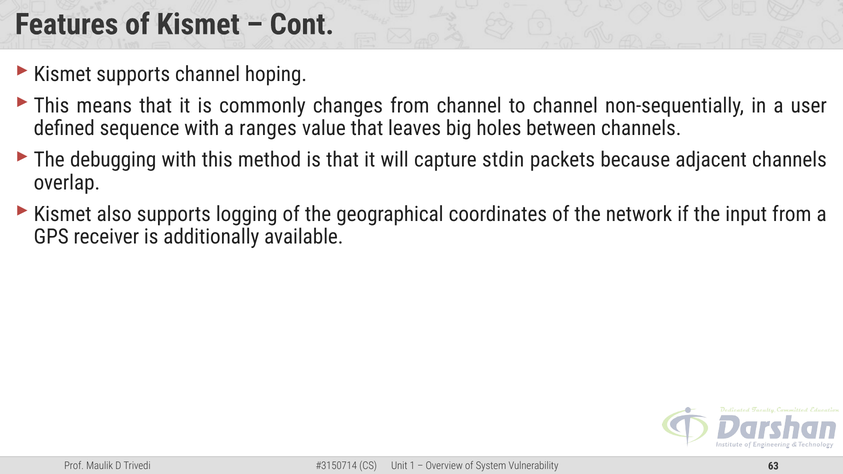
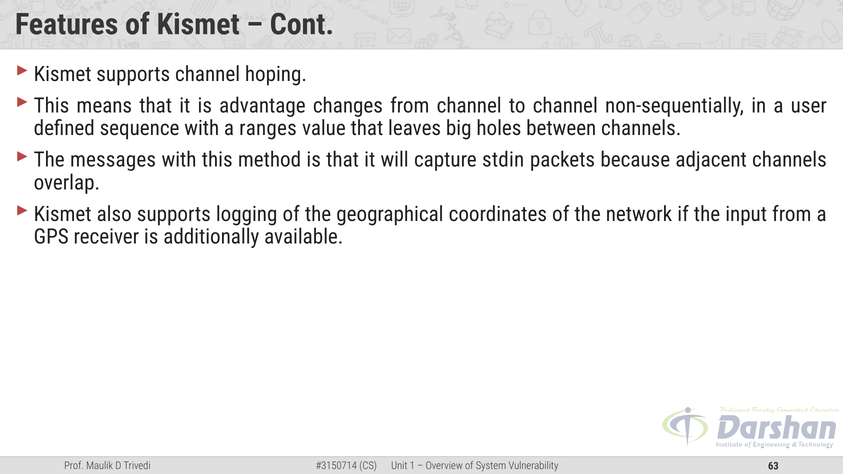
commonly: commonly -> advantage (262, 106)
debugging: debugging -> messages (113, 160)
